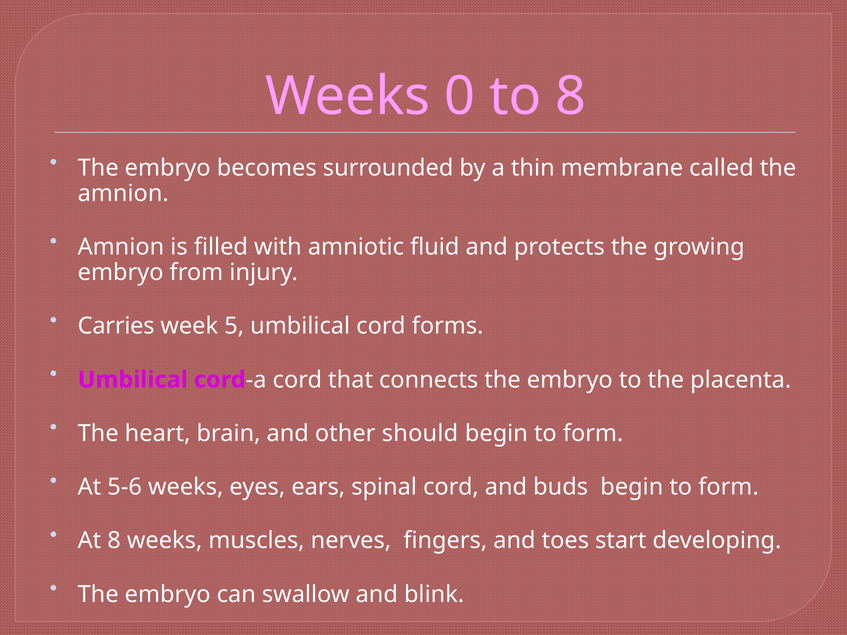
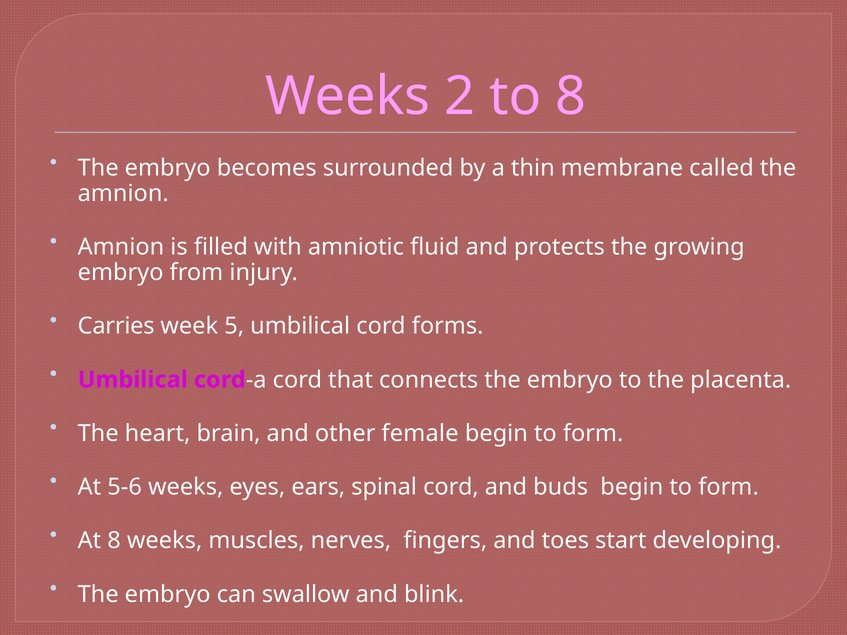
Weeks 0: 0 -> 2 (460, 96)
should: should -> female (420, 434)
